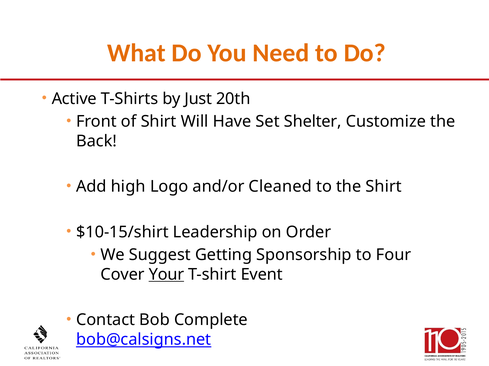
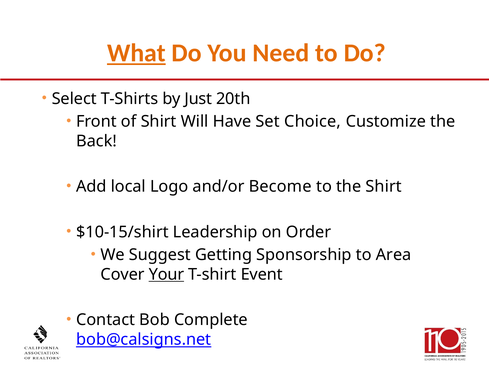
What underline: none -> present (136, 53)
Active: Active -> Select (74, 99)
Shelter: Shelter -> Choice (313, 122)
high: high -> local (128, 187)
Cleaned: Cleaned -> Become (280, 187)
Four: Four -> Area (394, 255)
